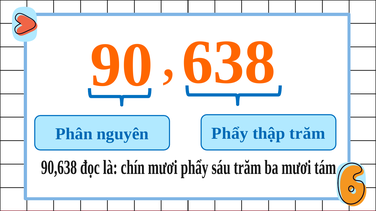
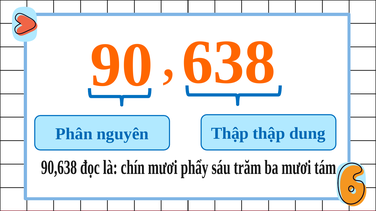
nguyên Phẩy: Phẩy -> Thập (230, 134)
trăm: trăm -> dung (307, 134)
